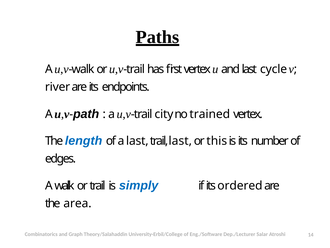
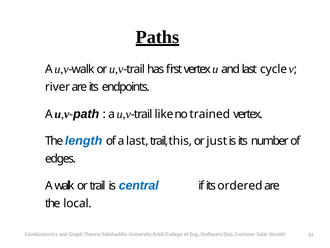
city: city -> like (164, 114)
trail last: last -> this (180, 141)
this: this -> just (217, 141)
simply: simply -> central (139, 185)
area: area -> local (78, 203)
